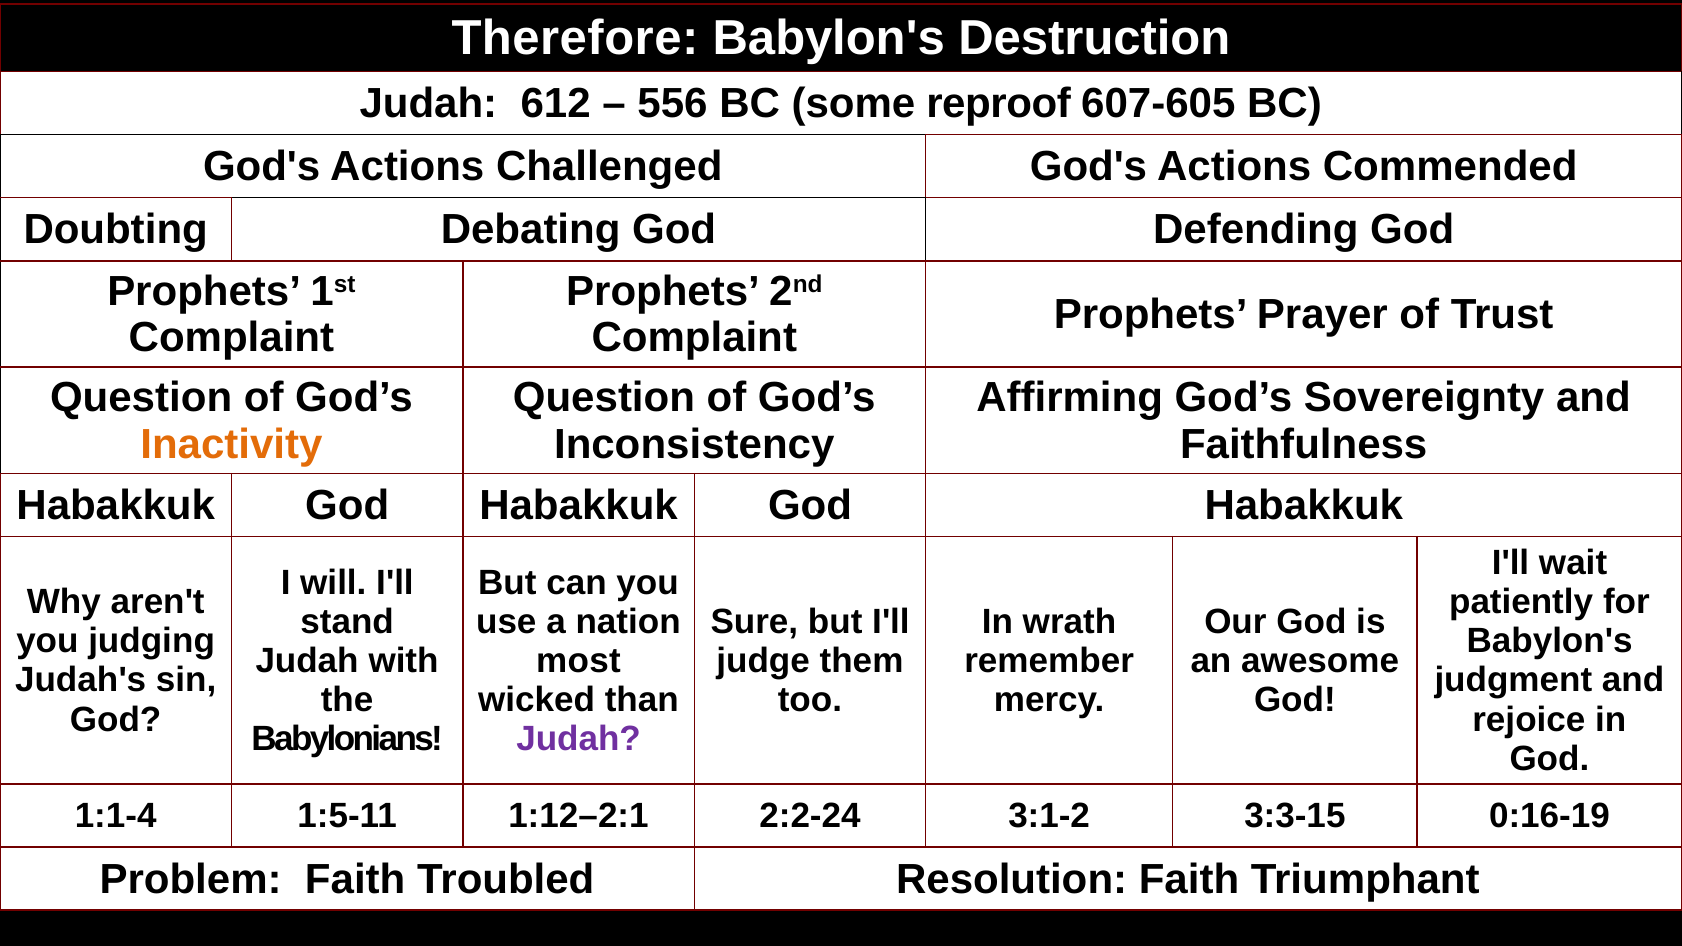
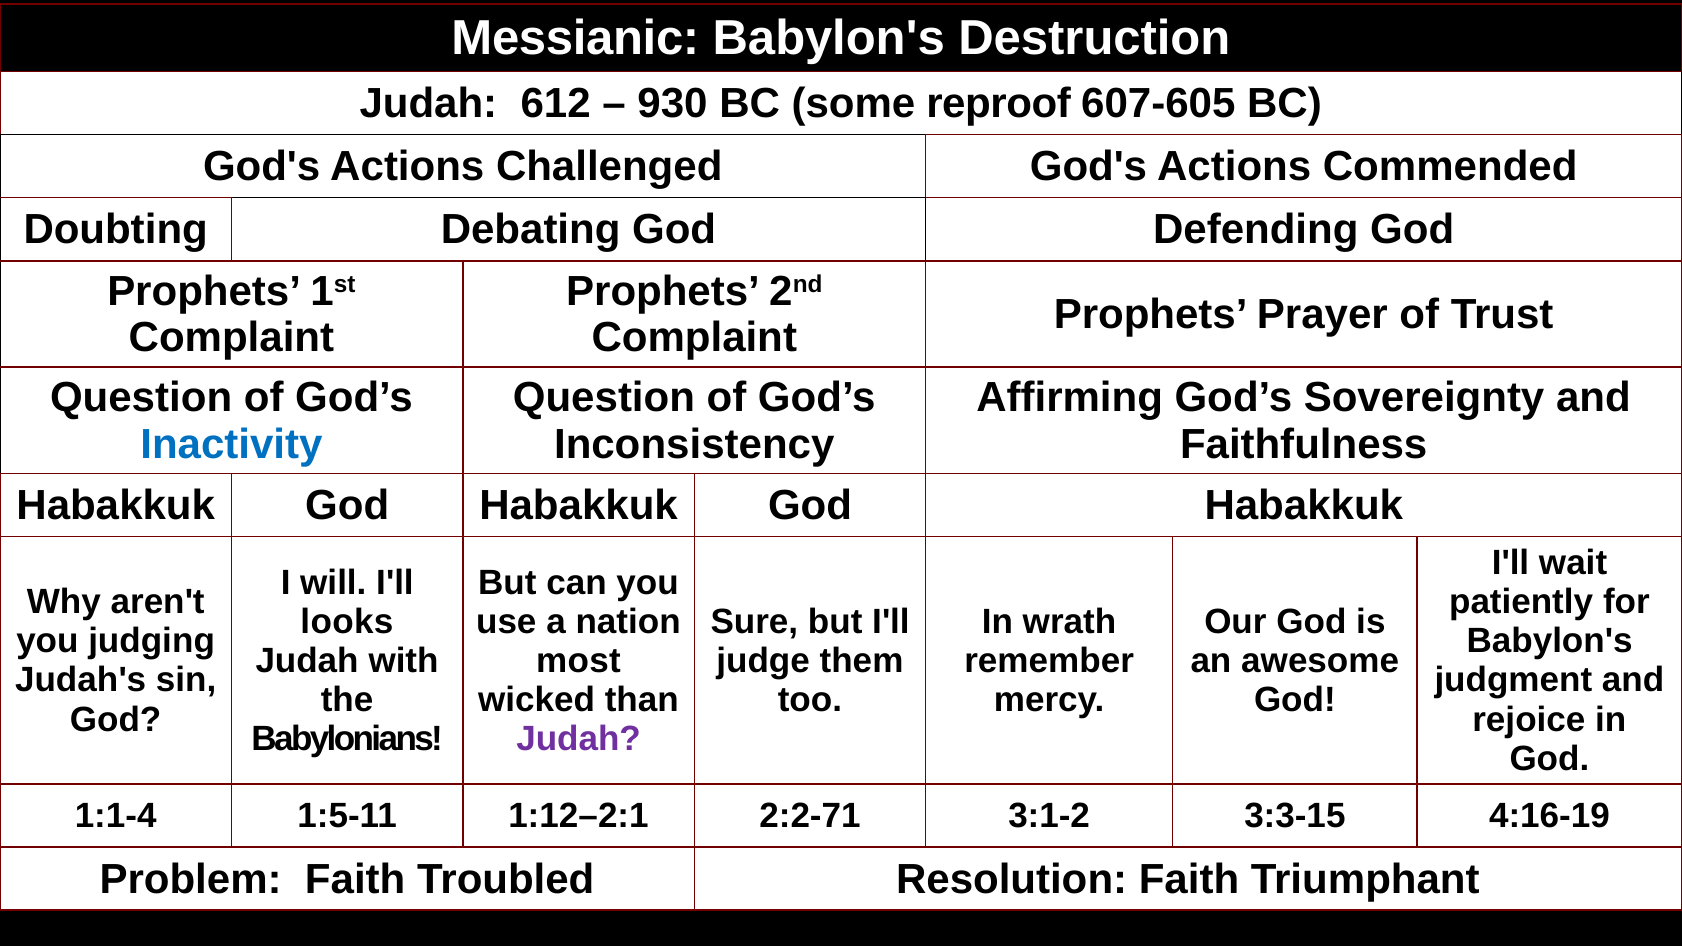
Therefore: Therefore -> Messianic (575, 39)
556: 556 -> 930 (672, 104)
Inactivity colour: orange -> blue (231, 445)
stand: stand -> looks (347, 622)
2:2-24: 2:2-24 -> 2:2-71 (810, 816)
0:16-19: 0:16-19 -> 4:16-19 (1549, 816)
